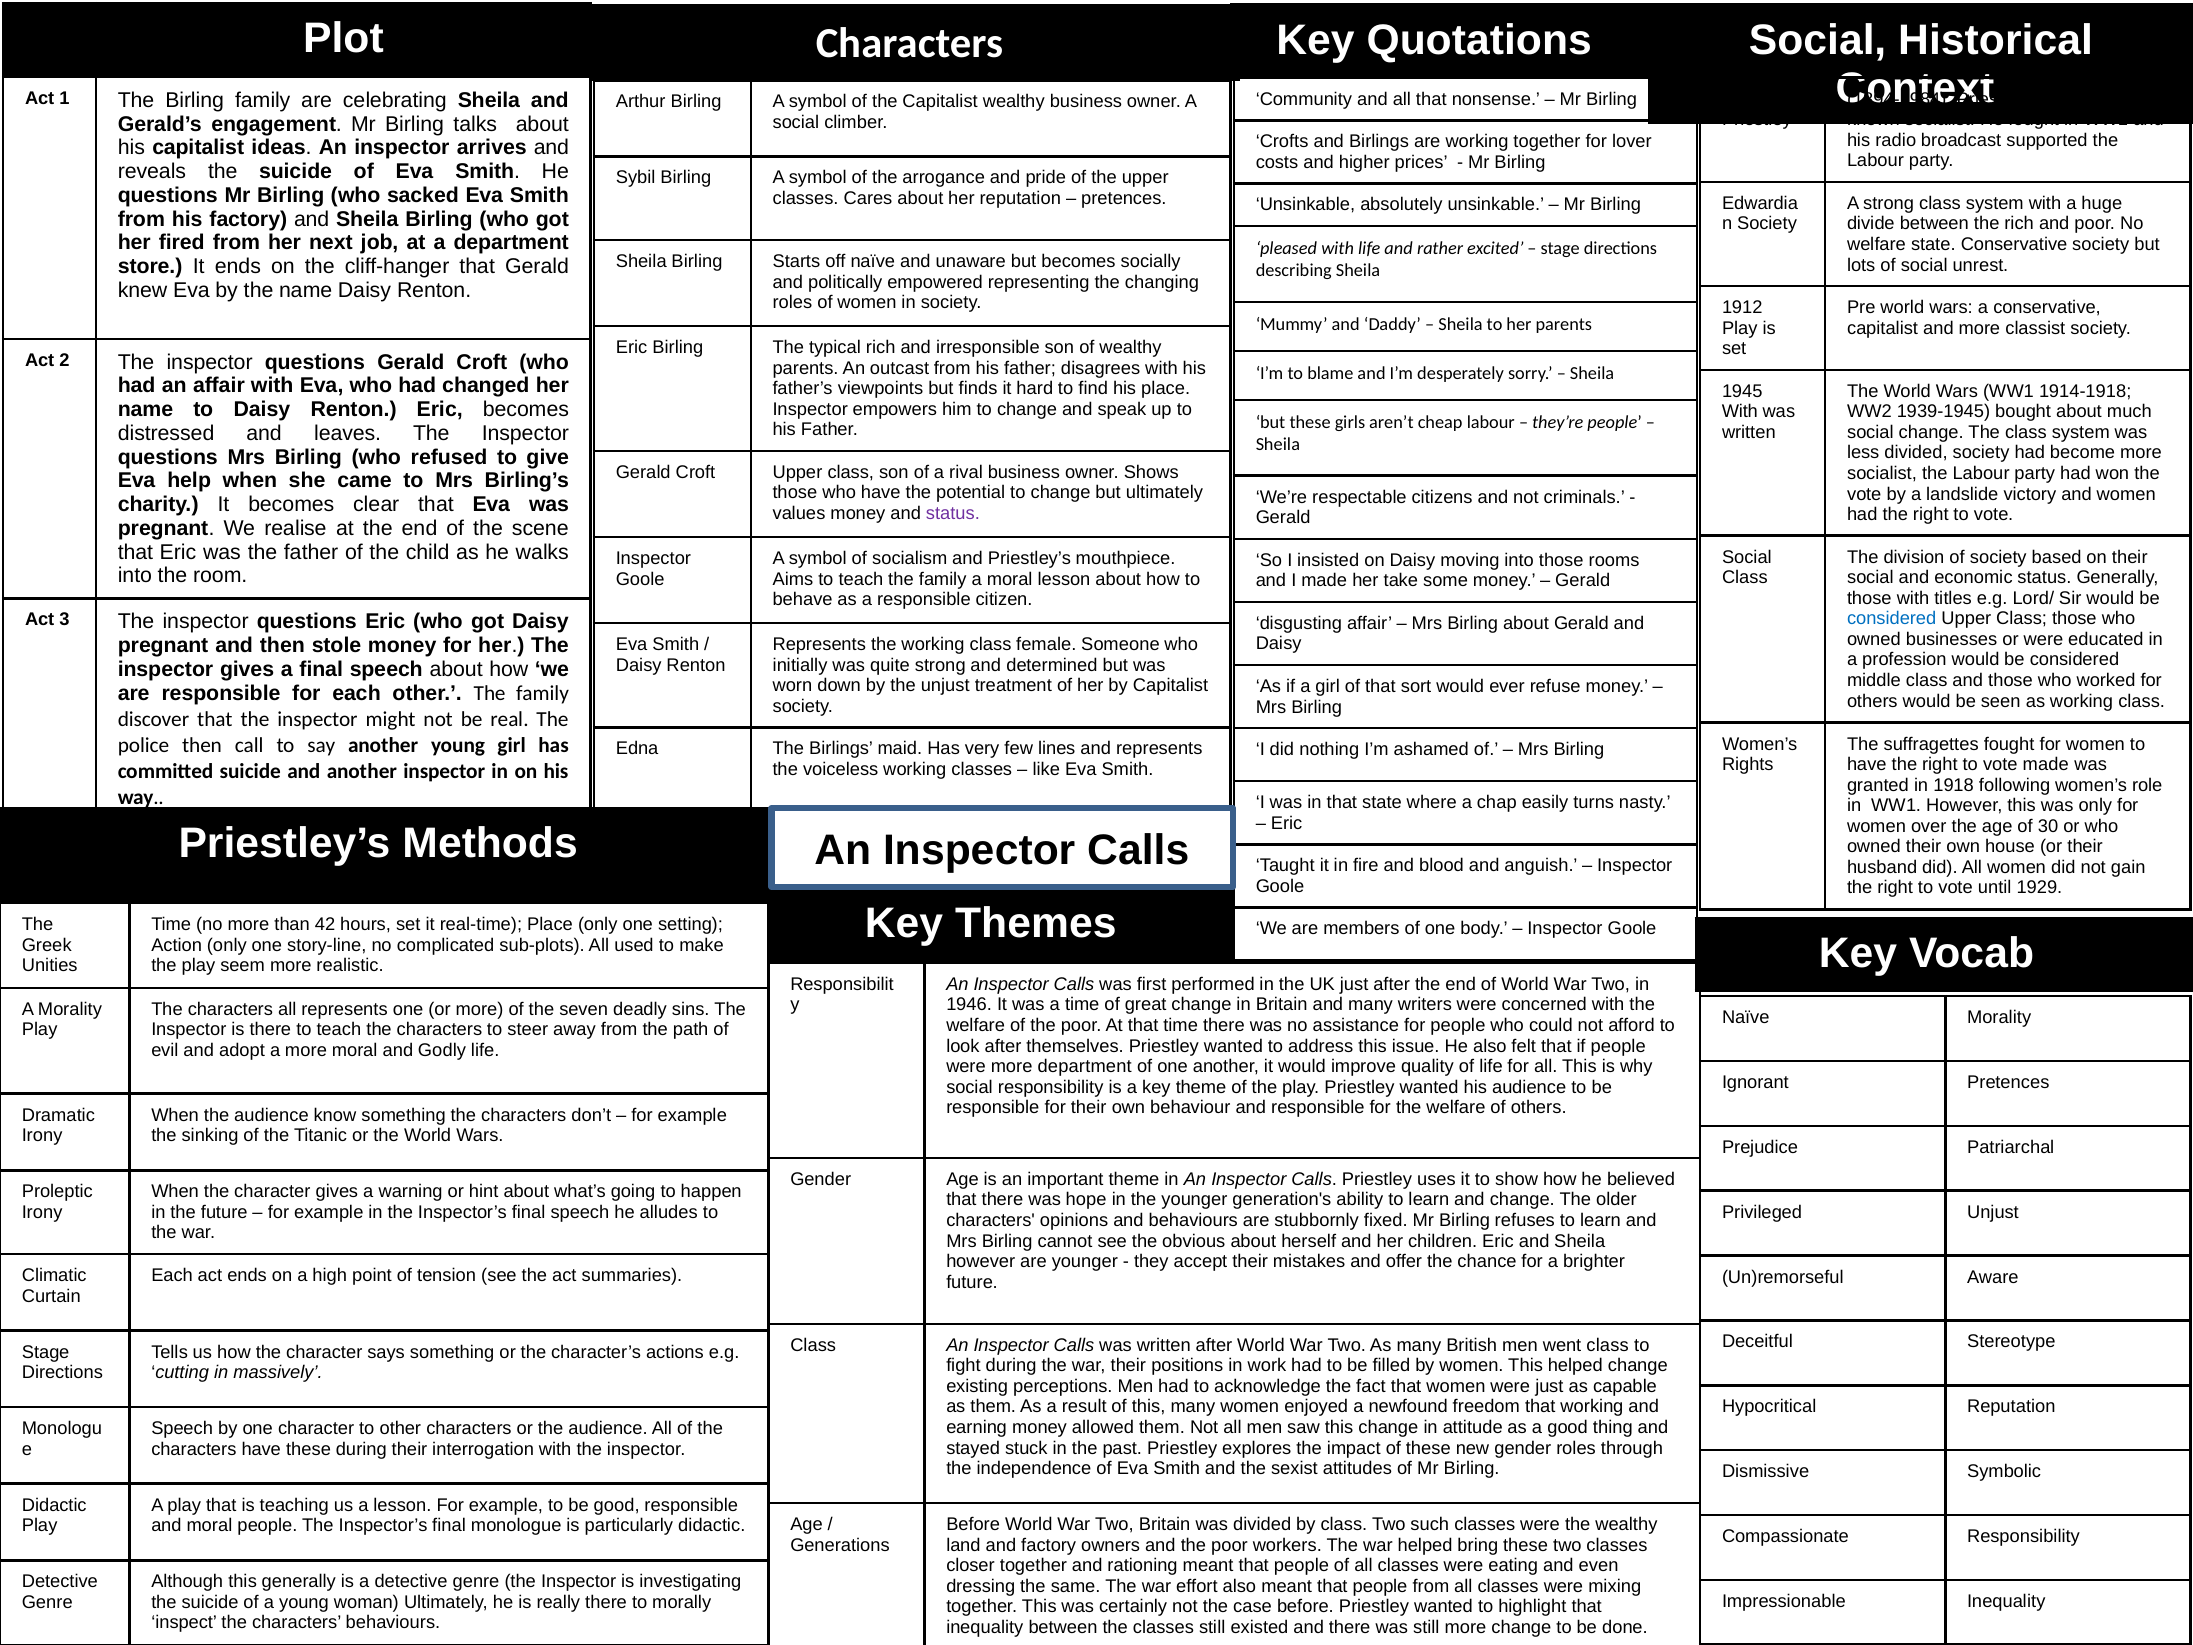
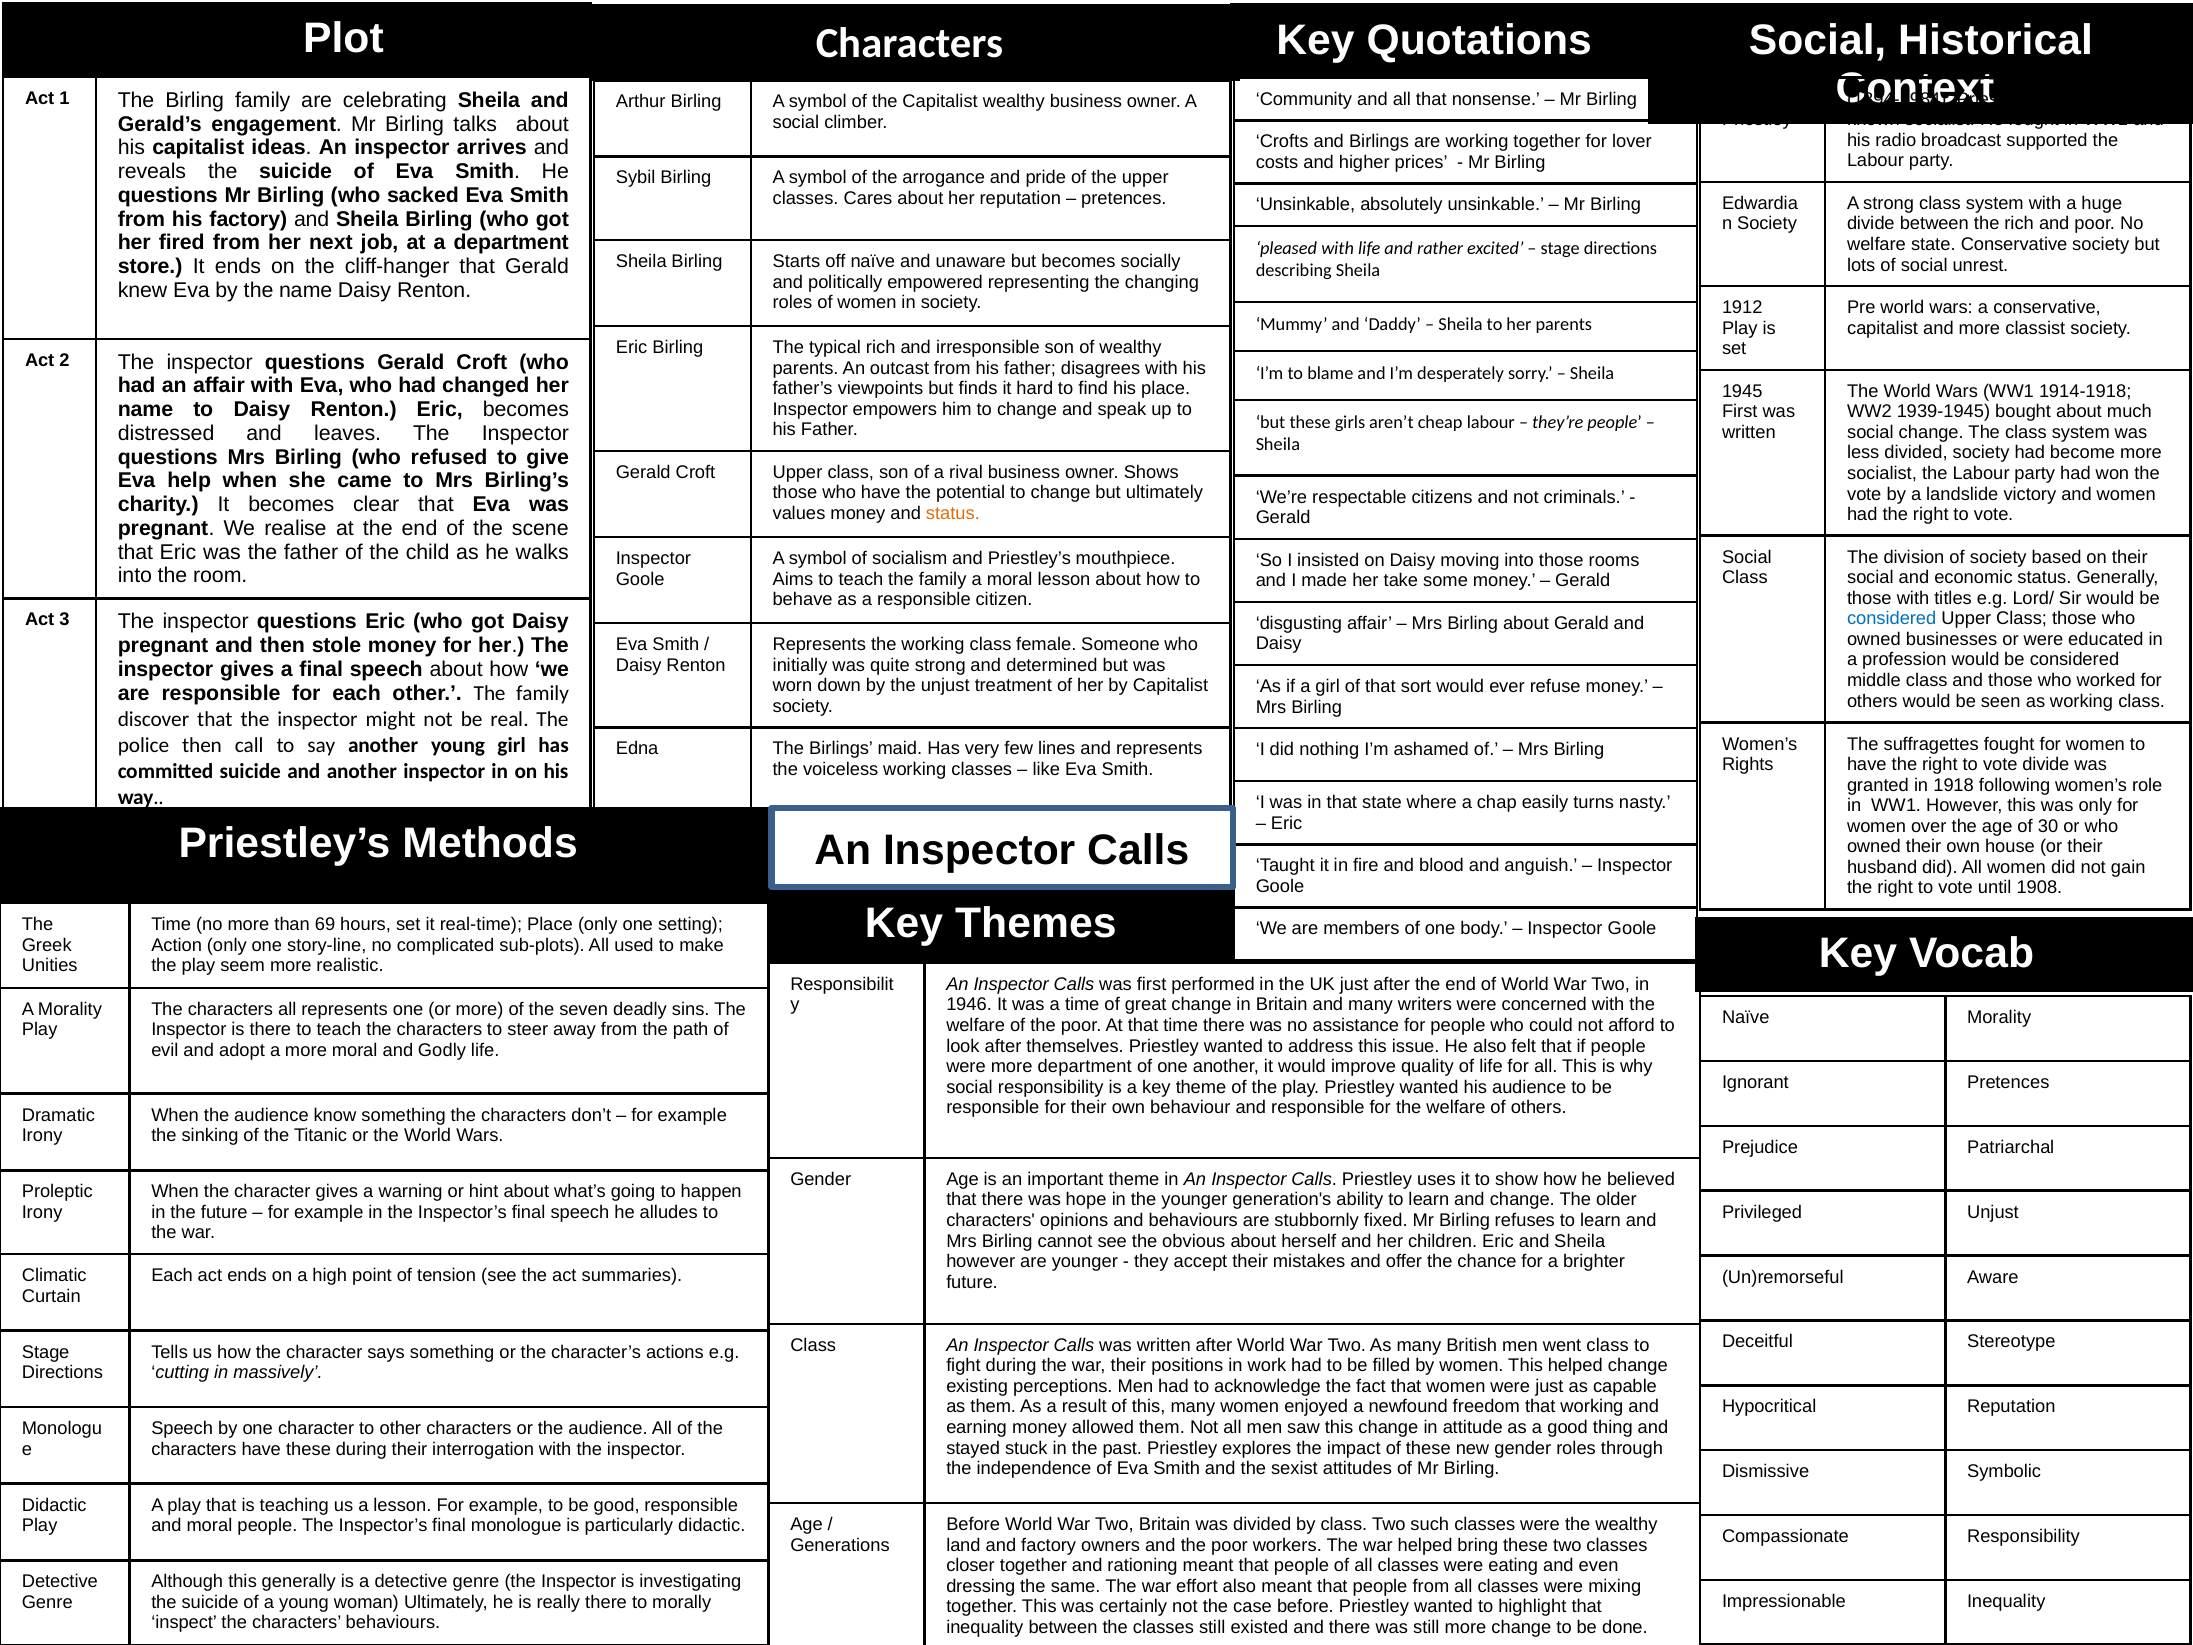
With: With -> First (1740, 412)
status colour: purple -> orange (953, 513)
vote made: made -> divide (2046, 764)
1929: 1929 -> 1908 (2039, 888)
42: 42 -> 69 (325, 924)
